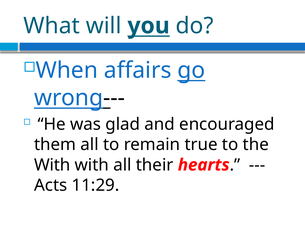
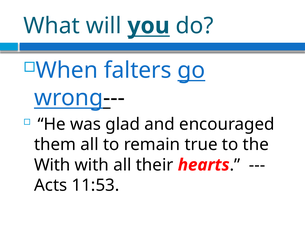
affairs: affairs -> falters (138, 70)
11:29: 11:29 -> 11:53 (96, 185)
